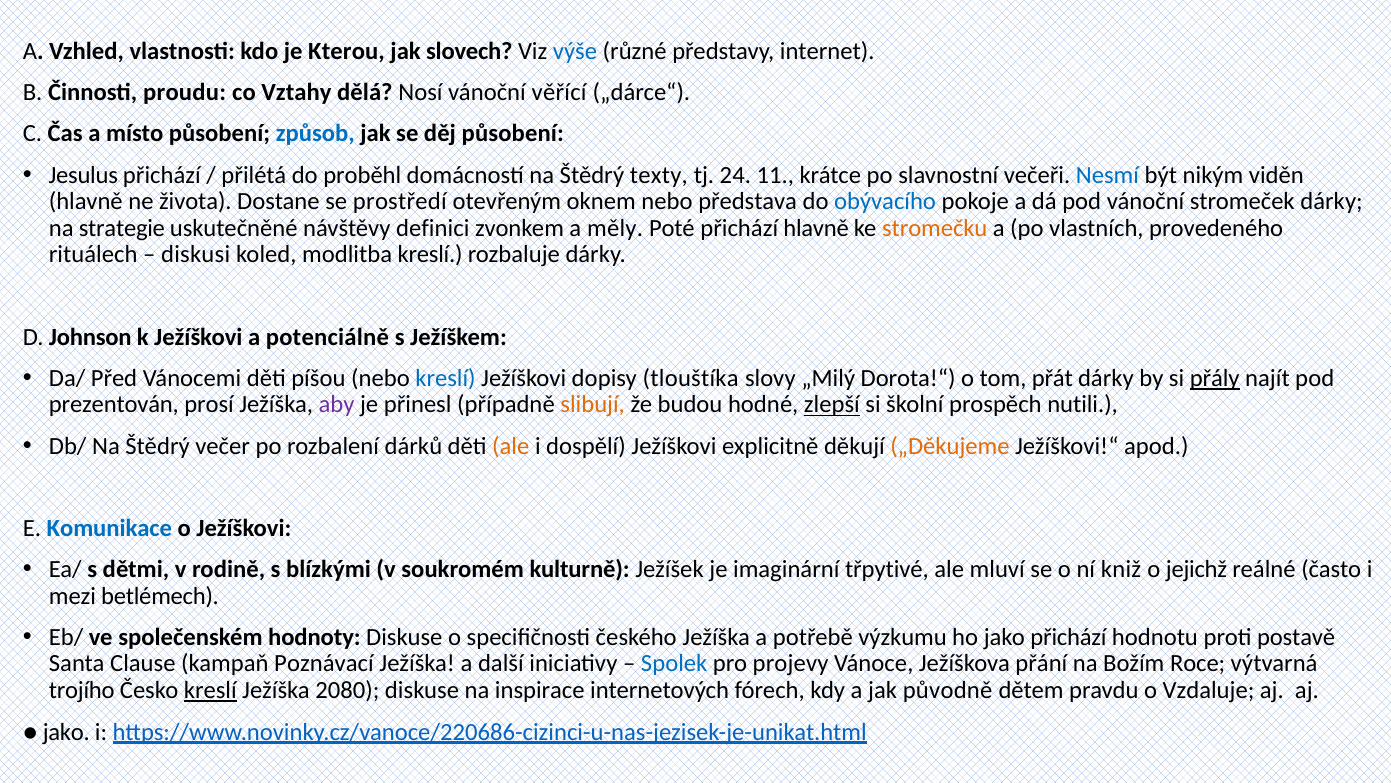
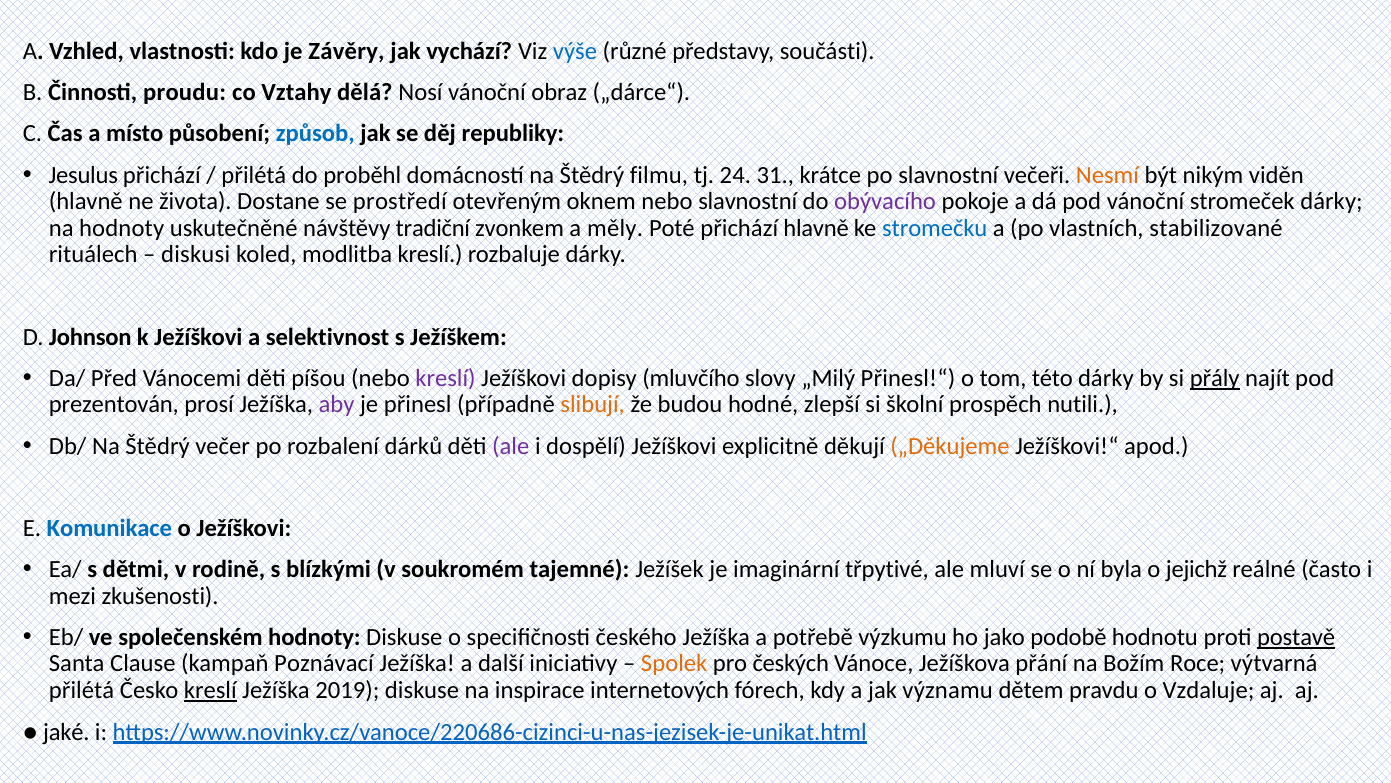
Kterou: Kterou -> Závěry (346, 51)
slovech: slovech -> vychází (469, 51)
internet: internet -> součásti (827, 51)
věřící: věřící -> obraz (559, 93)
děj působení: působení -> republiky (513, 134)
texty: texty -> filmu (659, 175)
11: 11 -> 31 (775, 175)
Nesmí colour: blue -> orange (1107, 175)
nebo představa: představa -> slavnostní (748, 201)
obývacího colour: blue -> purple (885, 201)
na strategie: strategie -> hodnoty (122, 228)
definici: definici -> tradiční (433, 228)
stromečku colour: orange -> blue (935, 228)
provedeného: provedeného -> stabilizované (1216, 228)
potenciálně: potenciálně -> selektivnost (328, 337)
kreslí colour: blue -> purple (445, 378)
tlouštíka: tlouštíka -> mluvčího (691, 378)
Dorota!“: Dorota!“ -> Přinesl!“ (908, 378)
přát: přát -> této (1052, 378)
zlepší underline: present -> none (832, 405)
ale colour: orange -> purple (511, 446)
kulturně: kulturně -> tajemné (579, 569)
kniž: kniž -> byla (1121, 569)
betlémech: betlémech -> zkušenosti (160, 596)
jako přichází: přichází -> podobě (1069, 637)
postavě underline: none -> present (1296, 637)
Spolek colour: blue -> orange (674, 663)
projevy: projevy -> českých (791, 663)
trojího: trojího -> přilétá (82, 690)
2080: 2080 -> 2019 (347, 690)
původně: původně -> významu (948, 690)
jako: jako -> jaké (66, 731)
